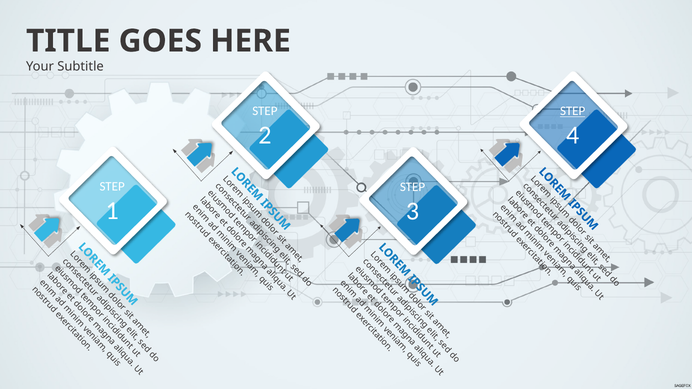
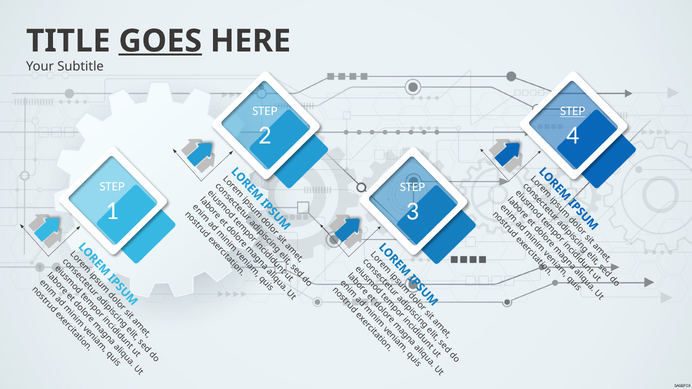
GOES underline: none -> present (160, 41)
